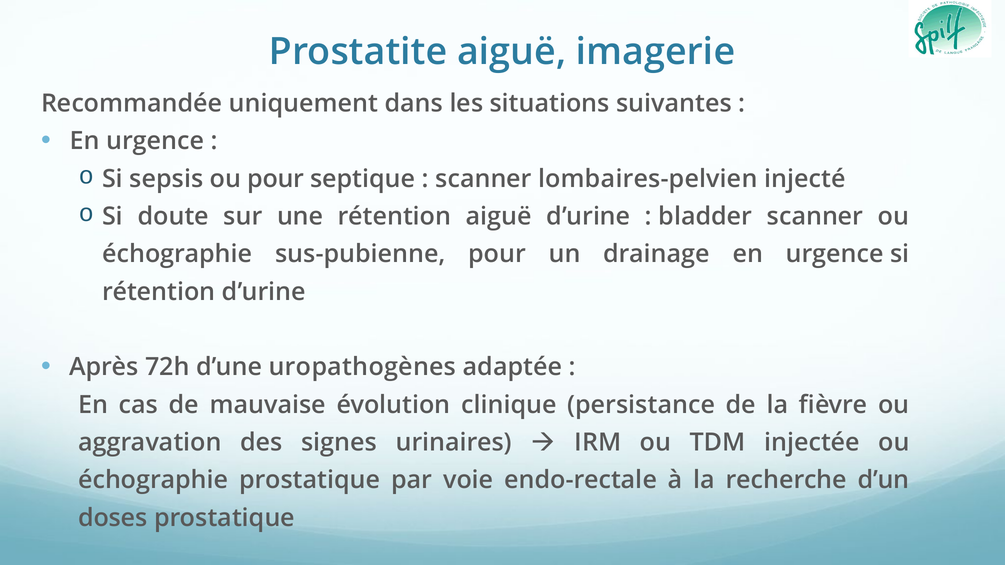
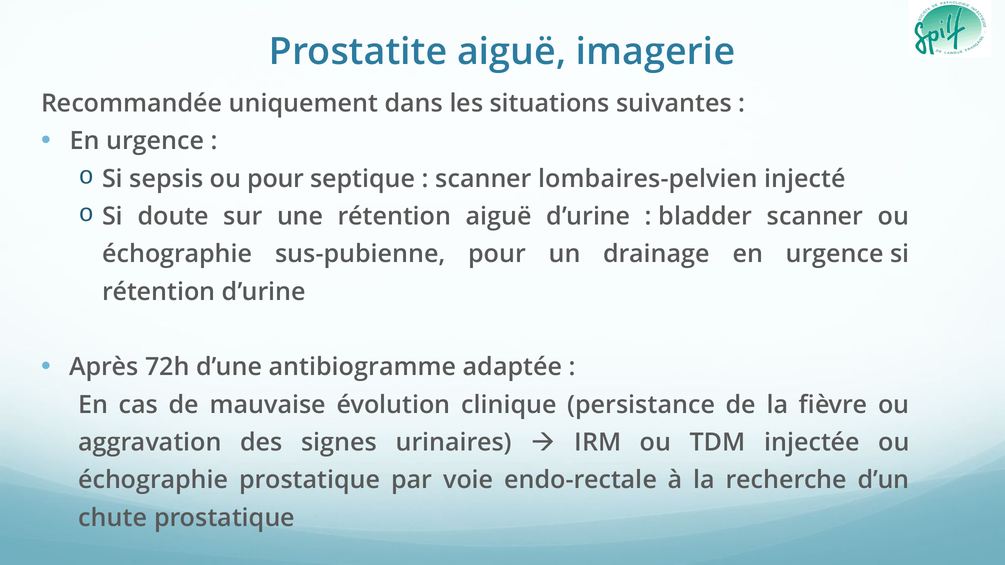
uropathogènes: uropathogènes -> antibiogramme (363, 367)
doses: doses -> chute (113, 518)
